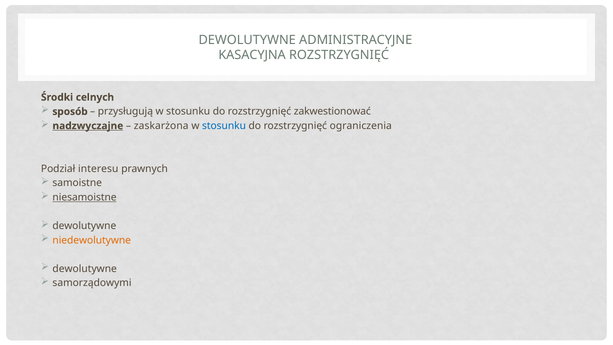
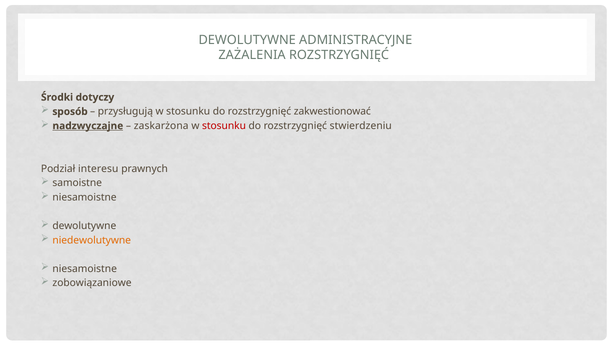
KASACYJNA: KASACYJNA -> ZAŻALENIA (252, 55)
celnych: celnych -> dotyczy (95, 97)
stosunku colour: blue -> red (224, 126)
ograniczenia: ograniczenia -> stwierdzeniu (361, 126)
niesamoistne underline: present -> none (85, 197)
dewolutywne: dewolutywne -> niesamoistne (85, 269)
samorządowymi: samorządowymi -> zobowiązaniowe (92, 283)
